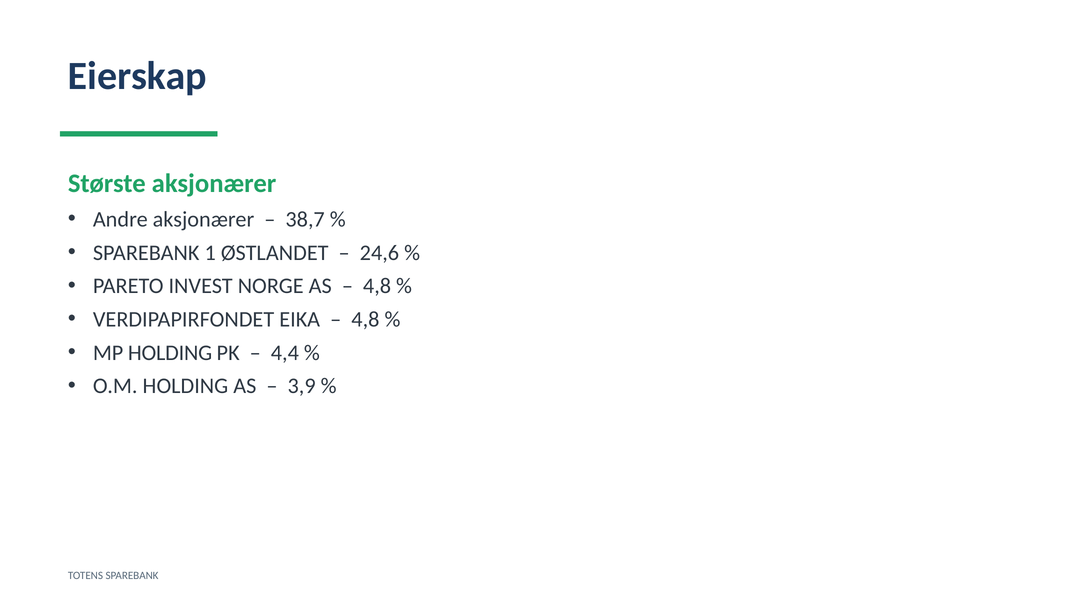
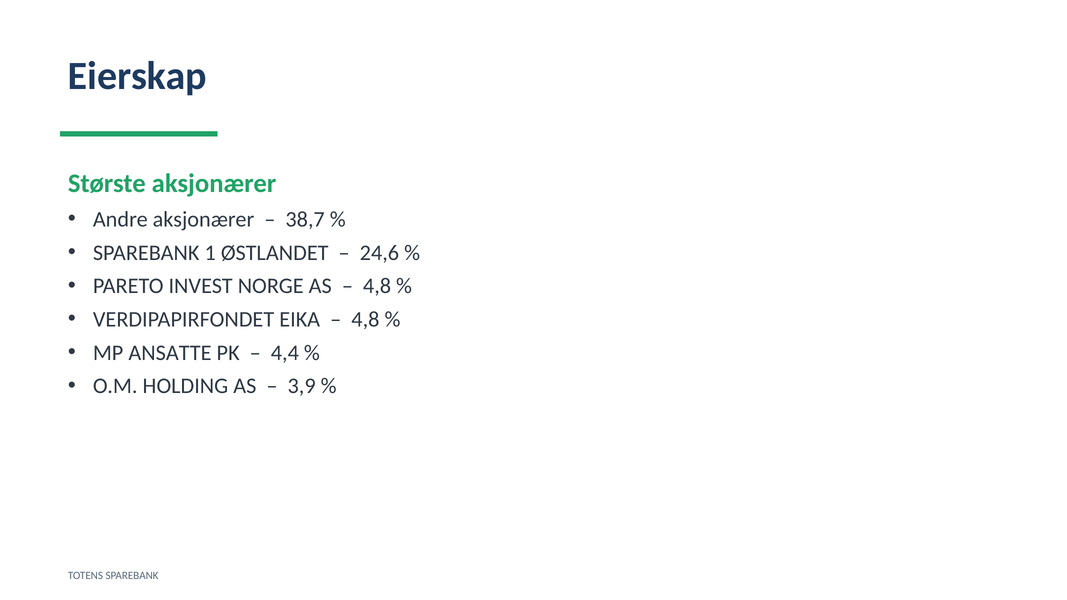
MP HOLDING: HOLDING -> ANSATTE (170, 353)
